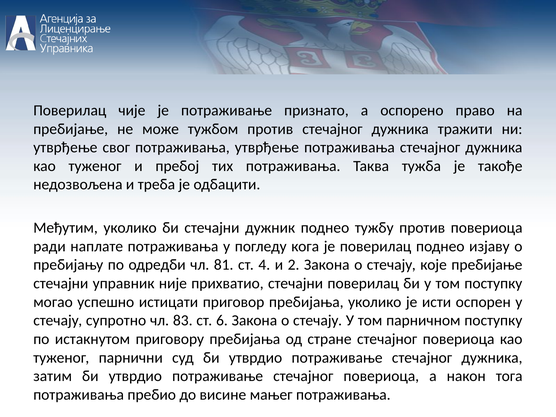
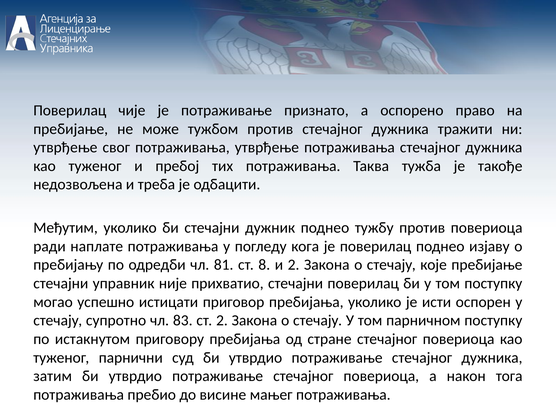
4: 4 -> 8 (264, 265)
ст 6: 6 -> 2 (222, 321)
